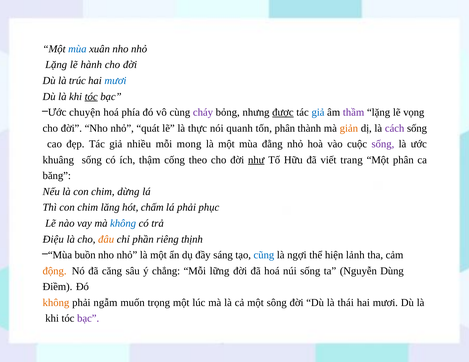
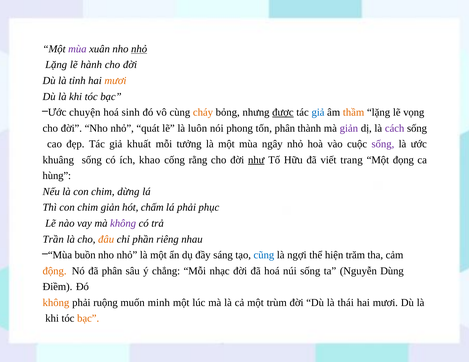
mùa colour: blue -> purple (77, 49)
nhỏ underline: none -> present (139, 49)
trúc: trúc -> tỉnh (77, 81)
mươi colour: blue -> orange (115, 81)
tóc underline: present -> none (91, 97)
phía: phía -> sinh (131, 113)
cháy colour: purple -> orange (203, 113)
thầm colour: purple -> orange (354, 113)
thực: thực -> luôn (197, 128)
quanh: quanh -> phong (240, 128)
giản colour: orange -> purple (349, 128)
nhiều: nhiều -> khuất (139, 144)
mong: mong -> tưởng (189, 144)
đằng: đằng -> ngây (272, 144)
thậm: thậm -> khao (150, 160)
theo: theo -> rằng (198, 160)
Một phân: phân -> đọng (403, 160)
băng: băng -> hùng (57, 176)
chim lăng: lăng -> giản (110, 208)
không colour: blue -> purple (123, 224)
Điệu: Điệu -> Trần (53, 240)
thịnh: thịnh -> nhau (192, 240)
lảnh: lảnh -> trăm (355, 255)
đã căng: căng -> phân (112, 271)
lững: lững -> nhạc (220, 271)
ngẫm: ngẫm -> ruộng (106, 303)
trọng: trọng -> minh (159, 303)
sông: sông -> trùm (277, 303)
bạc colour: purple -> orange (88, 319)
